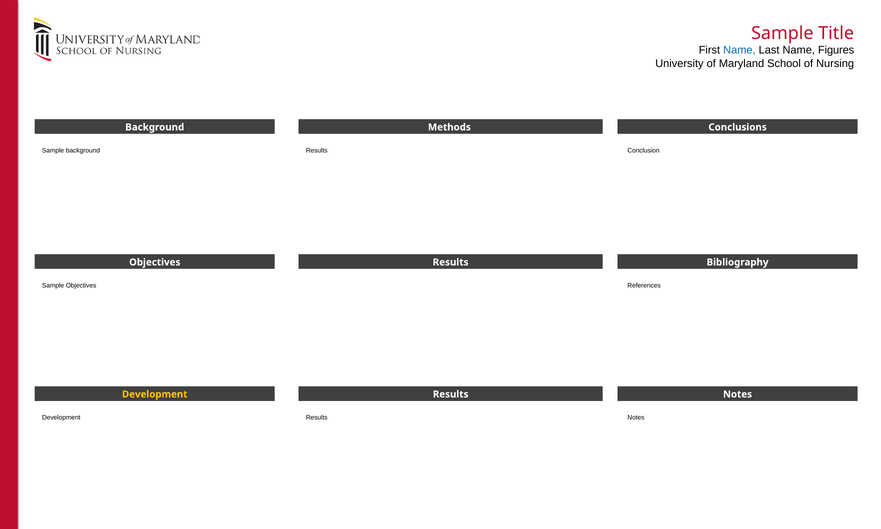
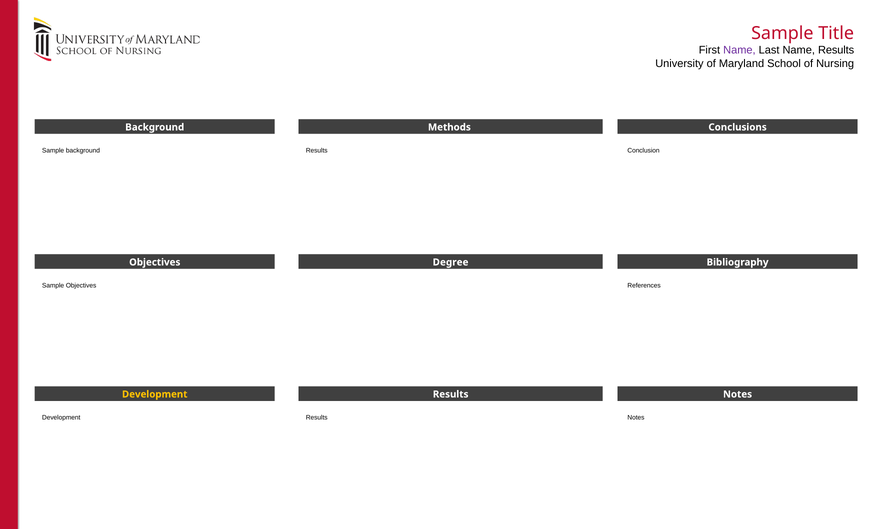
Name colour: blue -> purple (739, 50)
Name Figures: Figures -> Results (836, 50)
Objectives Results: Results -> Degree (451, 262)
